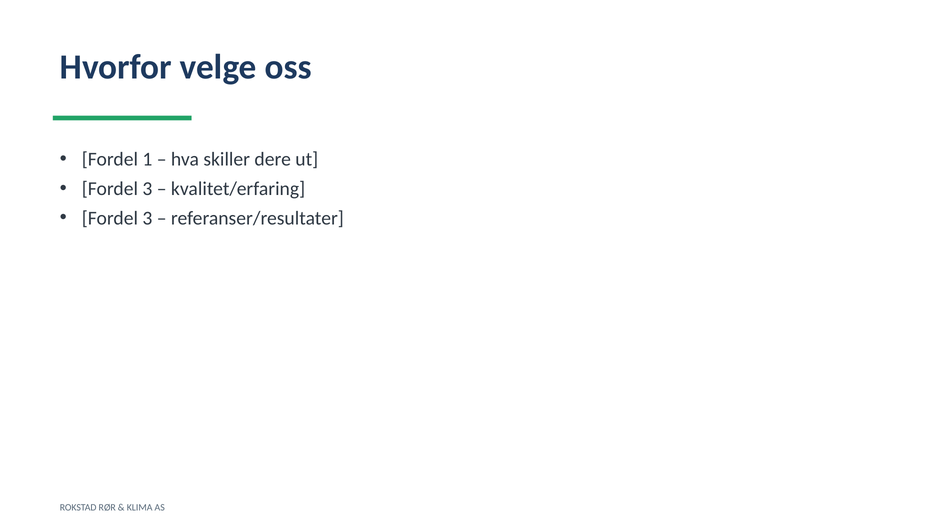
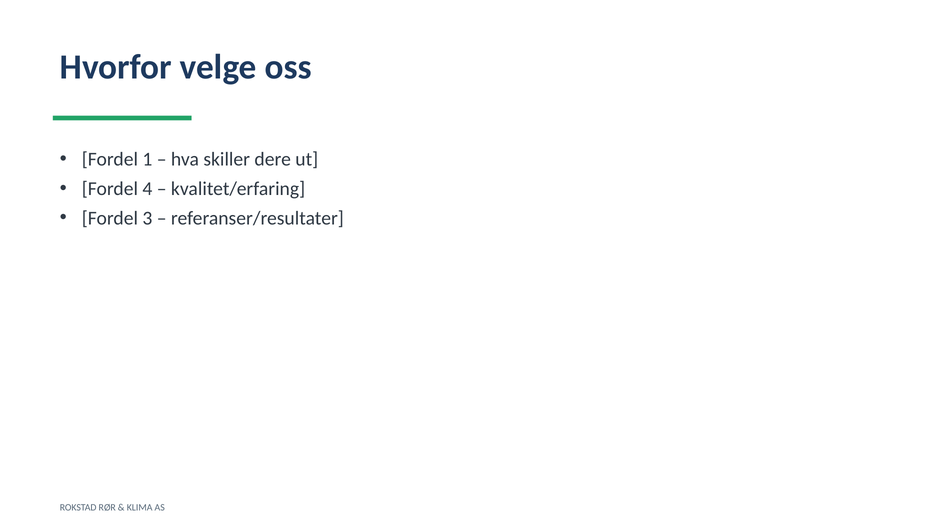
3: 3 -> 4 (147, 189)
